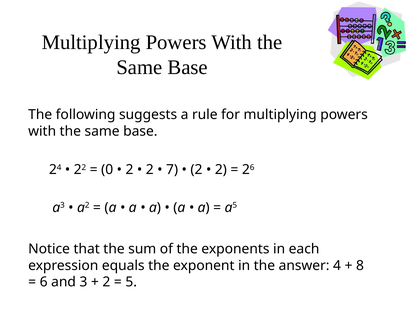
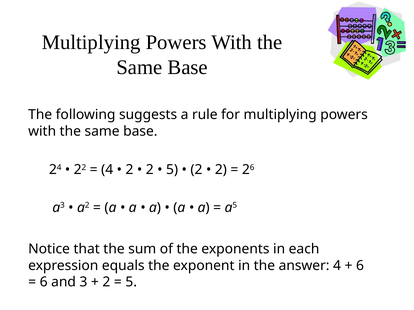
0: 0 -> 4 (107, 170)
7: 7 -> 5 (172, 170)
8: 8 -> 6 (360, 266)
